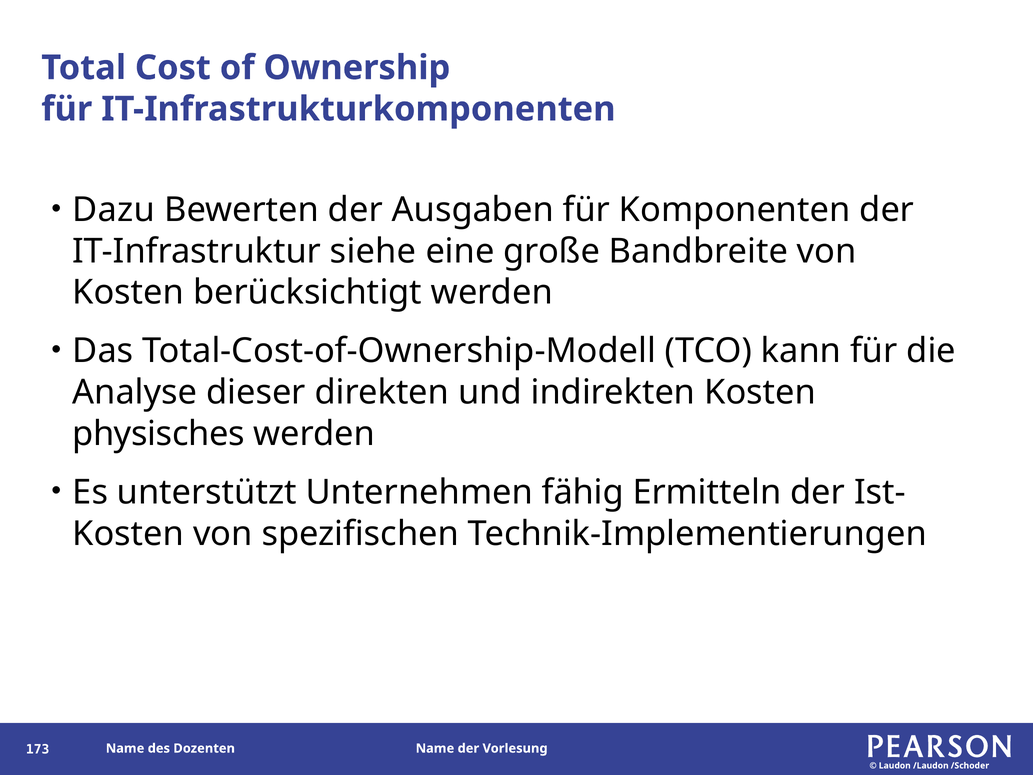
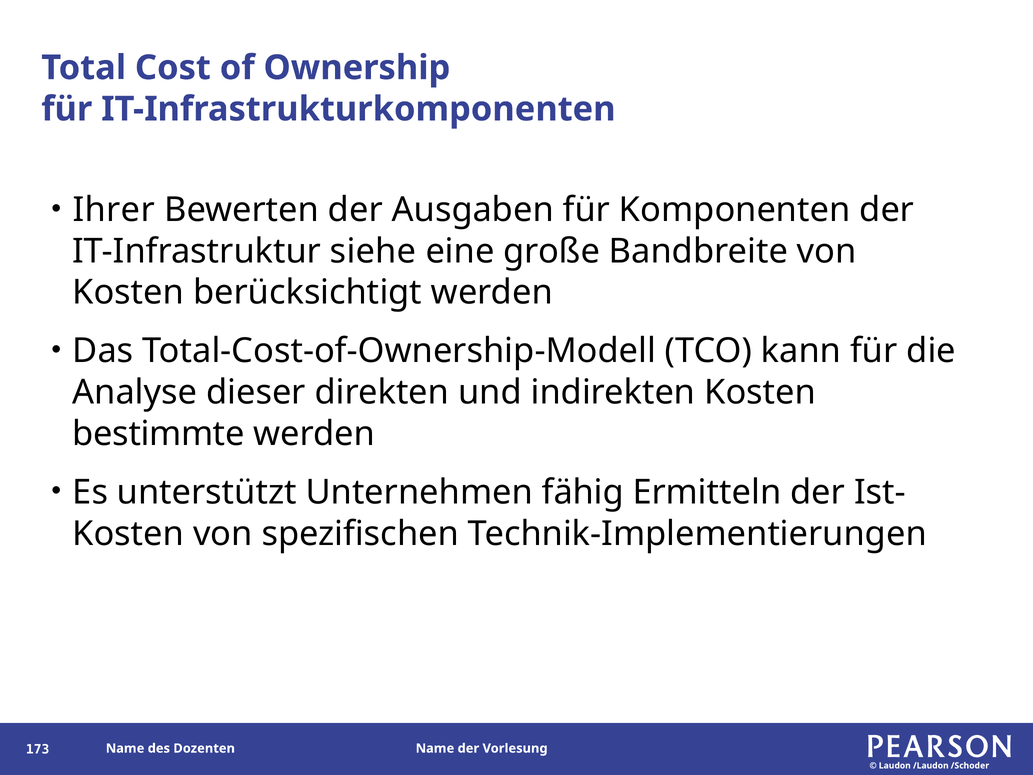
Dazu: Dazu -> Ihrer (114, 210)
physisches: physisches -> bestimmte (158, 434)
